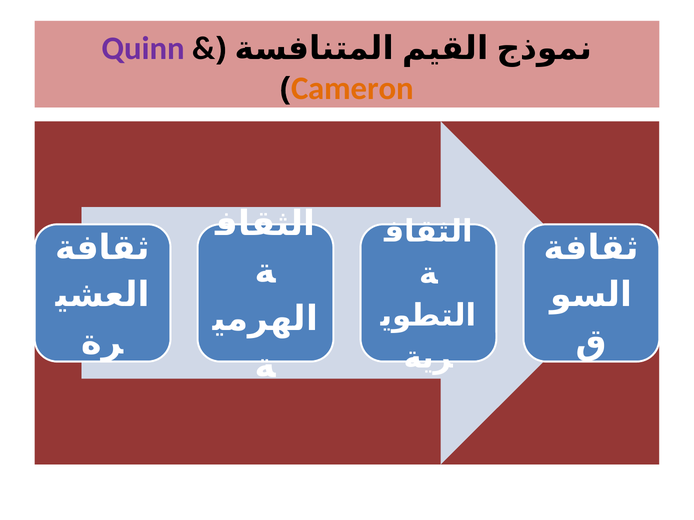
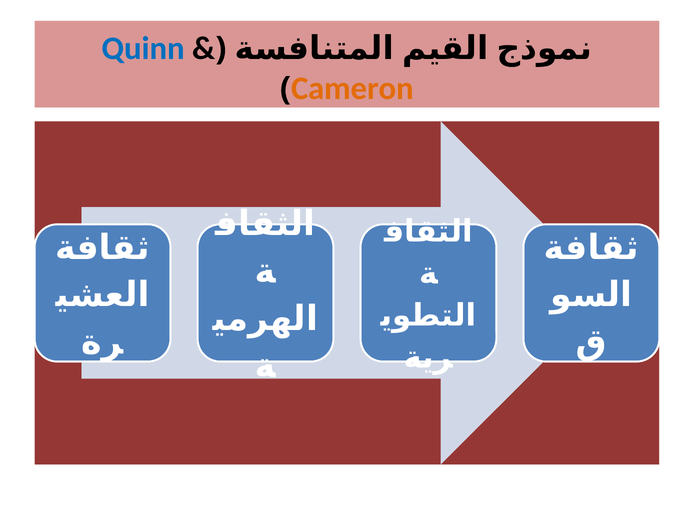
Quinn colour: purple -> blue (143, 49)
